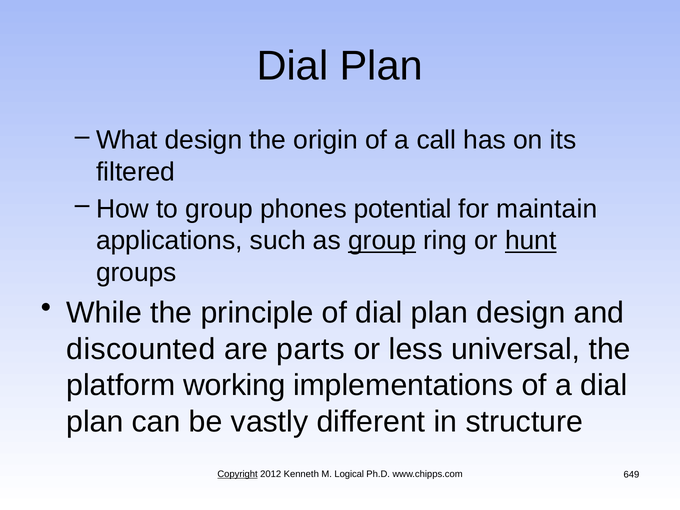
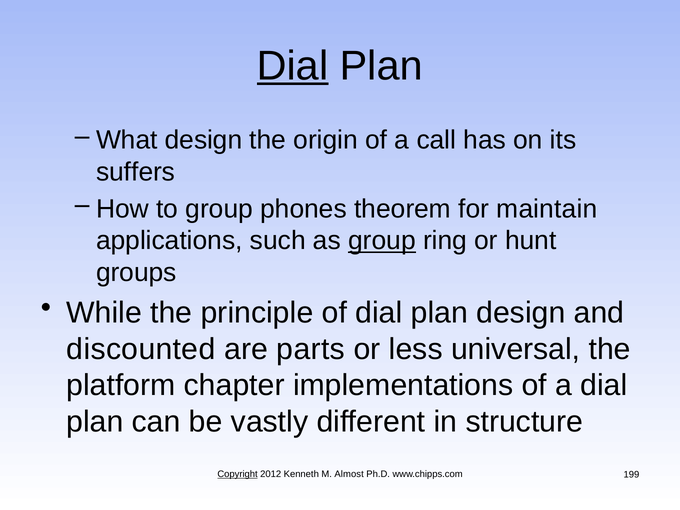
Dial underline: none -> present (293, 66)
filtered: filtered -> suffers (136, 172)
potential: potential -> theorem (403, 209)
hunt underline: present -> none (531, 241)
working: working -> chapter (234, 385)
Logical: Logical -> Almost (349, 474)
649: 649 -> 199 (631, 474)
